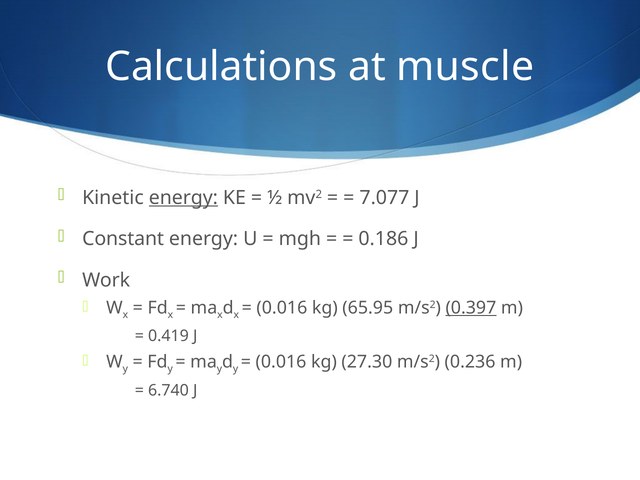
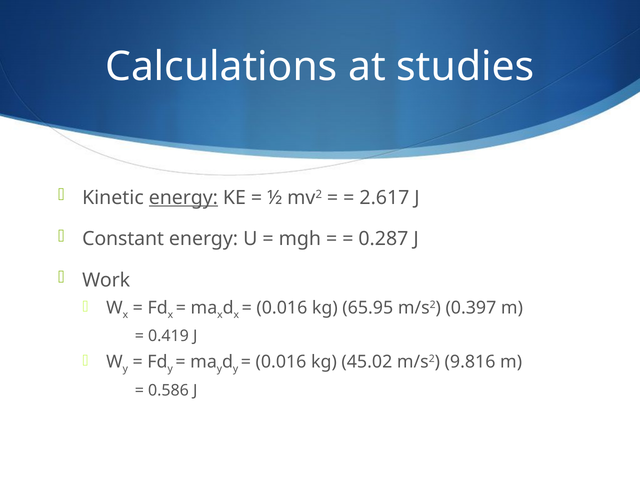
muscle: muscle -> studies (465, 67)
7.077: 7.077 -> 2.617 (384, 198)
0.186: 0.186 -> 0.287 (383, 239)
0.397 underline: present -> none (471, 308)
27.30: 27.30 -> 45.02 (367, 362)
0.236: 0.236 -> 9.816 (470, 362)
6.740: 6.740 -> 0.586 (168, 390)
